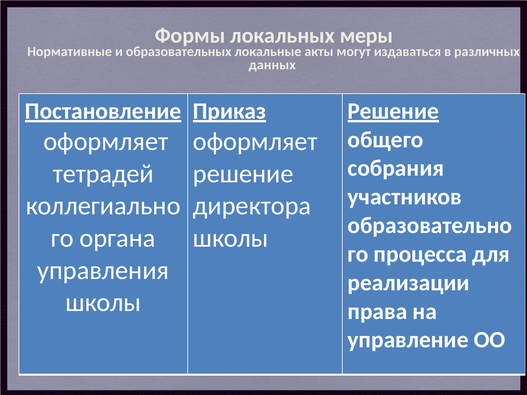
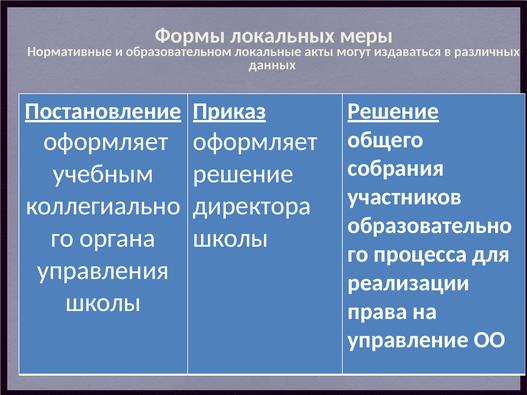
образовательных: образовательных -> образовательном (179, 52)
тетрадей: тетрадей -> учебным (103, 174)
